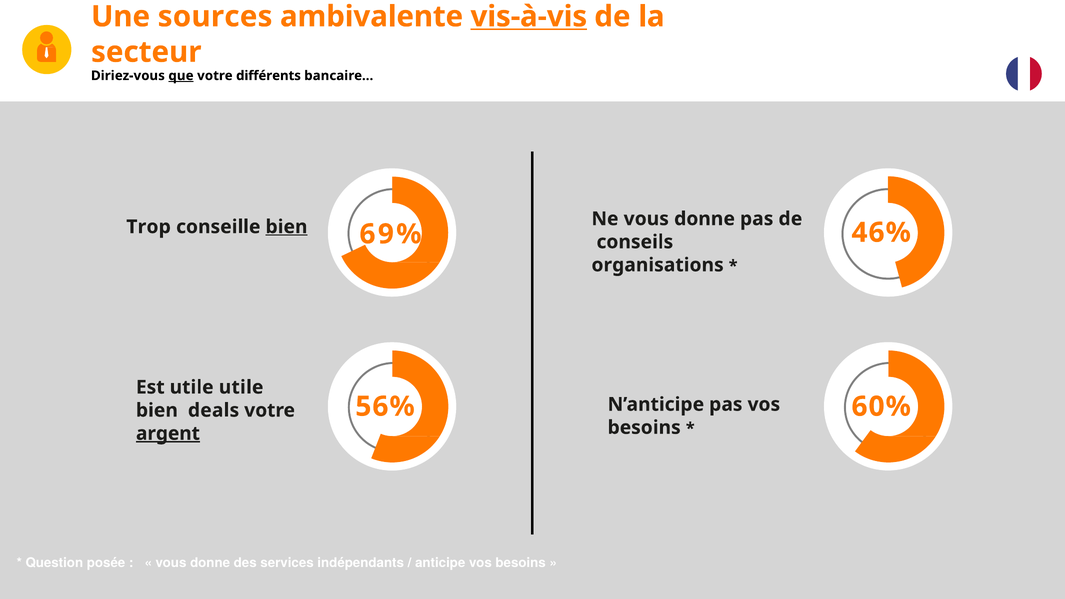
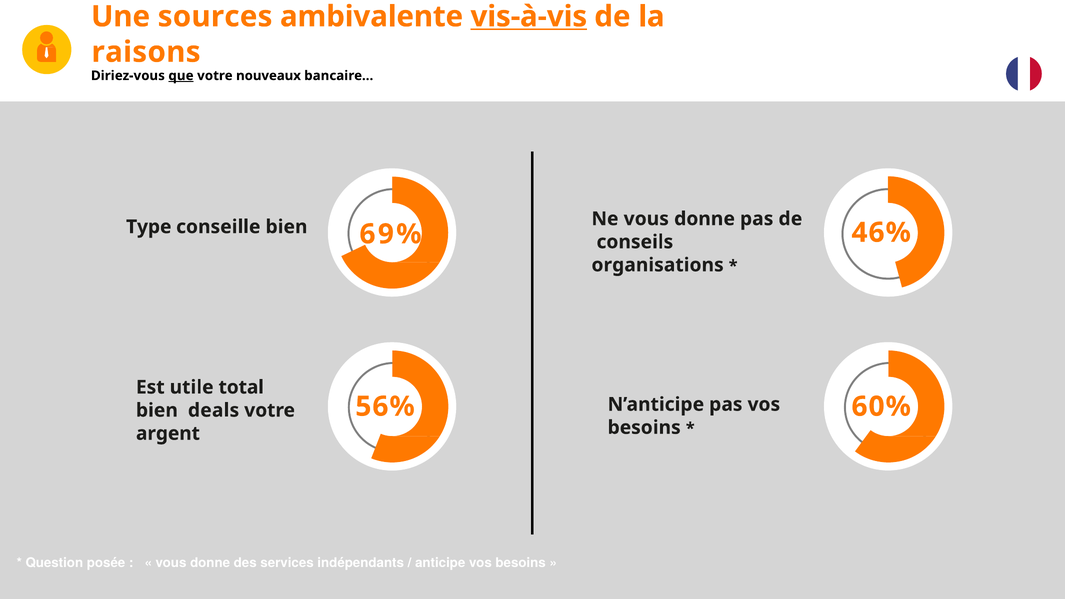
secteur: secteur -> raisons (146, 52)
différents: différents -> nouveaux (268, 76)
Trop: Trop -> Type (149, 227)
bien underline: present -> none (287, 227)
utile utile: utile -> total (241, 387)
argent underline: present -> none (168, 434)
